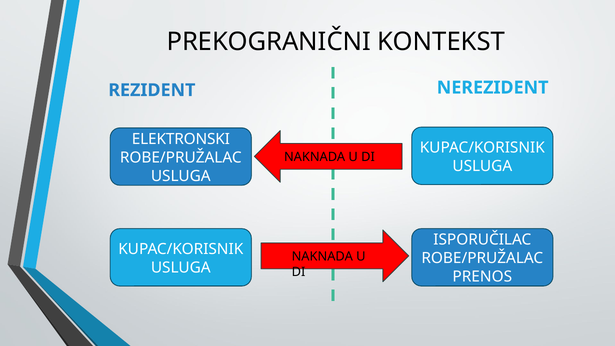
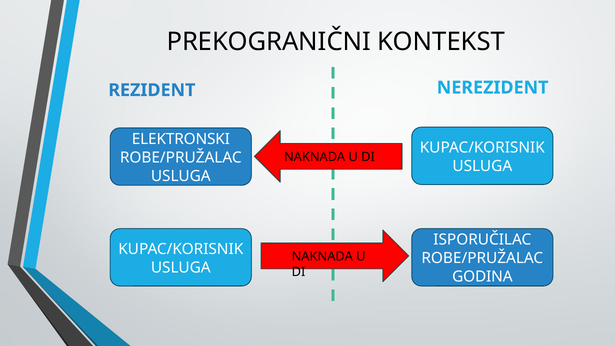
PRENOS: PRENOS -> GODINA (482, 277)
